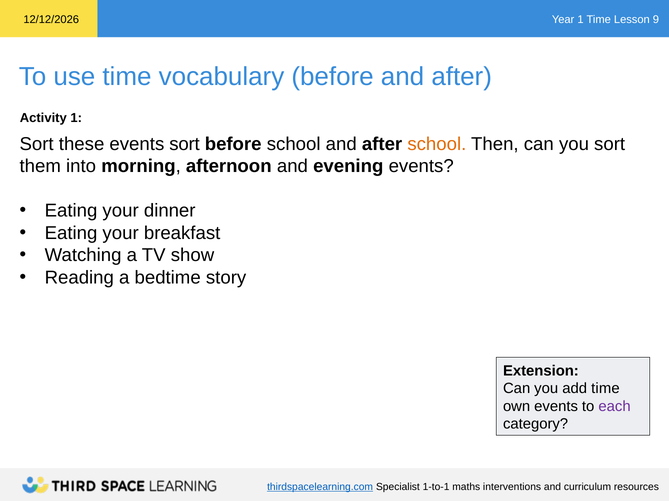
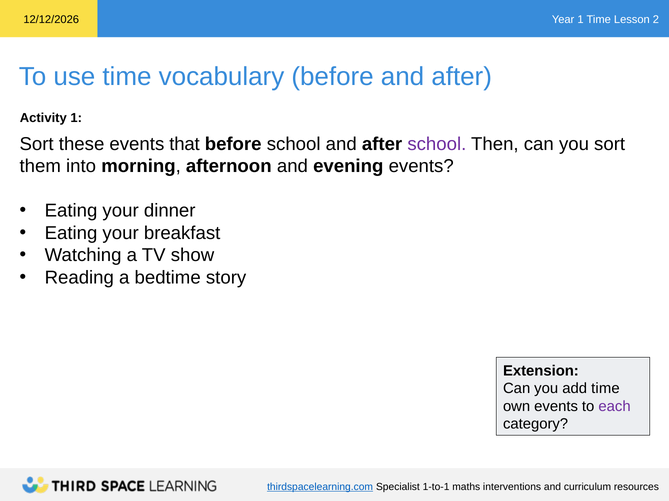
9: 9 -> 2 (656, 19)
events sort: sort -> that (185, 144)
school colour: orange -> purple (437, 144)
